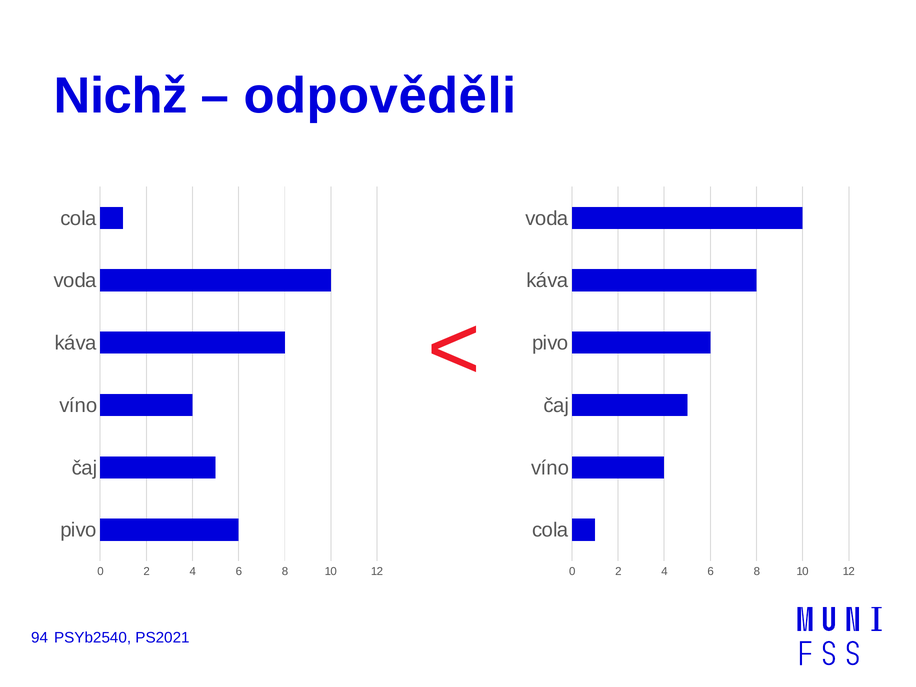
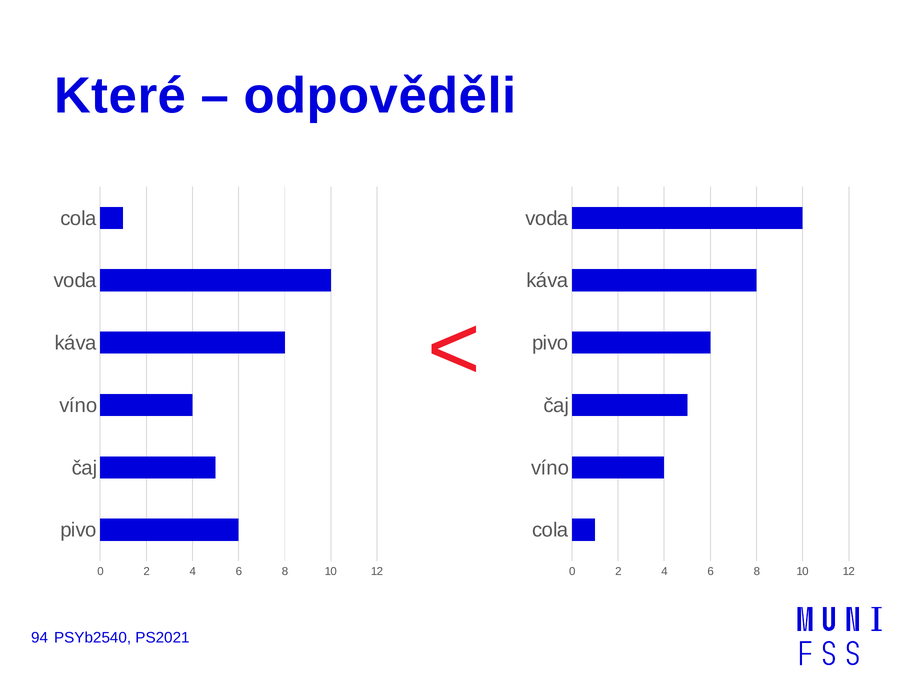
Nichž: Nichž -> Které (120, 96)
